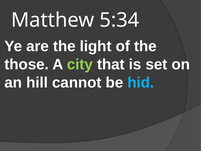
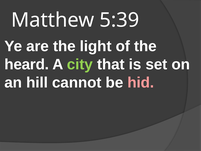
5:34: 5:34 -> 5:39 (119, 20)
those: those -> heard (27, 64)
hid colour: light blue -> pink (141, 82)
